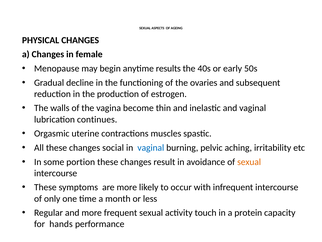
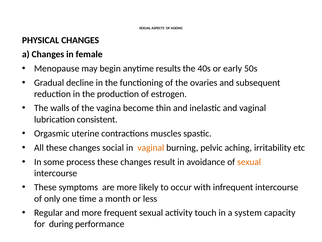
continues: continues -> consistent (97, 119)
vaginal colour: blue -> orange (151, 147)
portion: portion -> process (81, 162)
protein: protein -> system (248, 212)
hands: hands -> during (61, 224)
